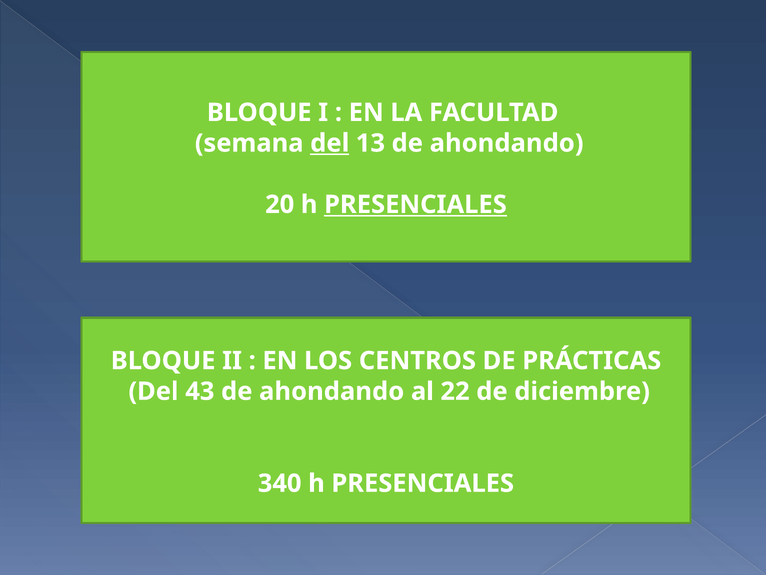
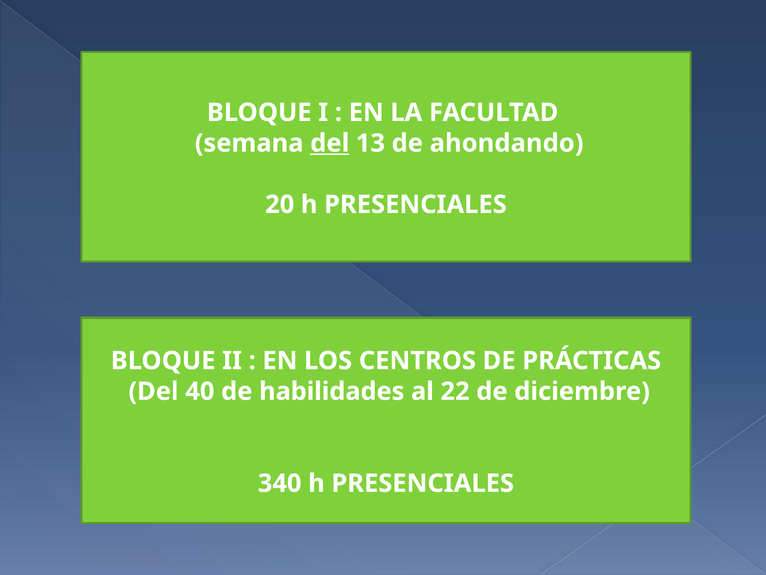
PRESENCIALES underline: present -> none (415, 204)
43: 43 -> 40 (200, 391)
ahondando: ahondando -> habilidades (332, 391)
